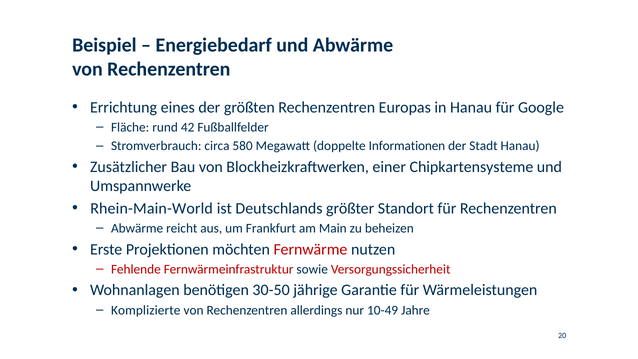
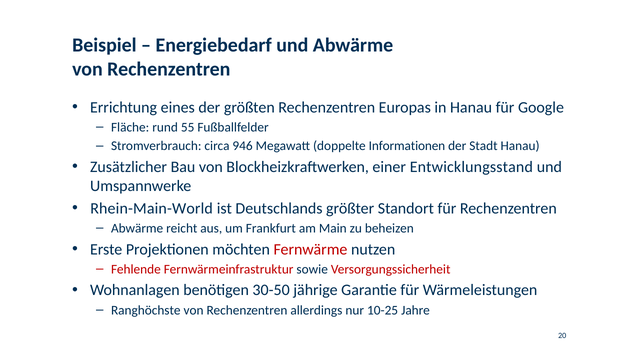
42: 42 -> 55 (188, 127)
580: 580 -> 946 (243, 146)
Chipkartensysteme: Chipkartensysteme -> Entwicklungsstand (471, 167)
Komplizierte: Komplizierte -> Ranghöchste (146, 310)
10-49: 10-49 -> 10-25 (383, 310)
